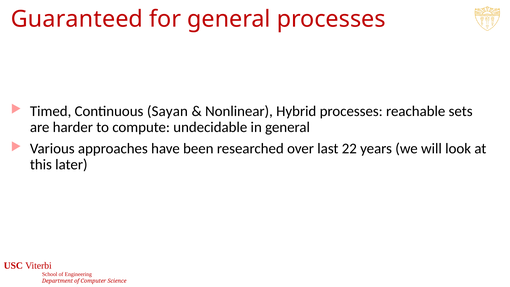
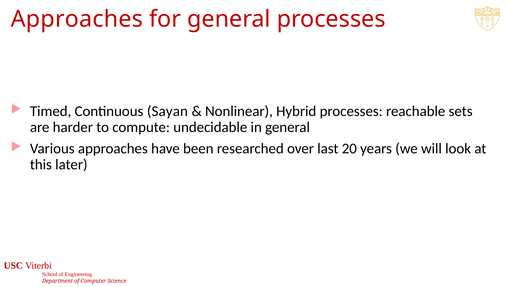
Guaranteed: Guaranteed -> Approaches (77, 19)
22: 22 -> 20 (349, 149)
